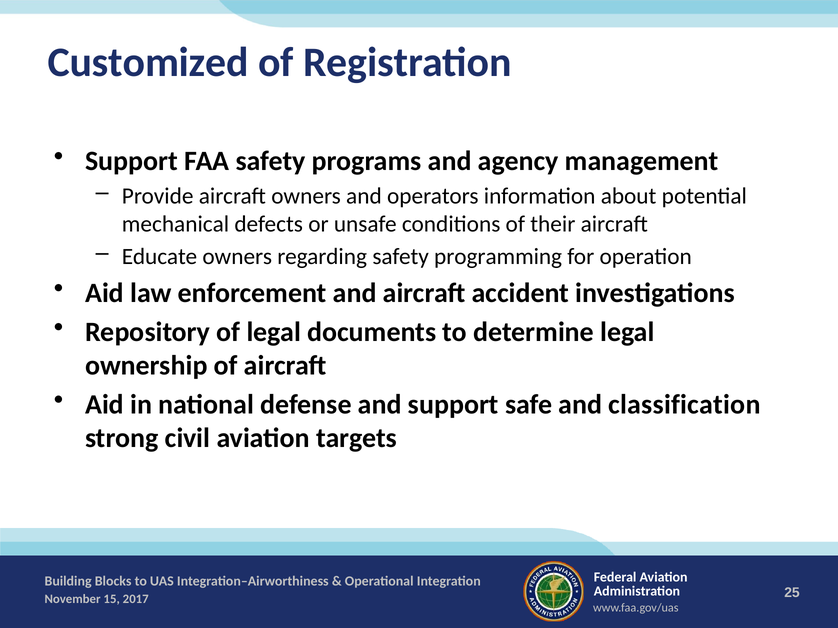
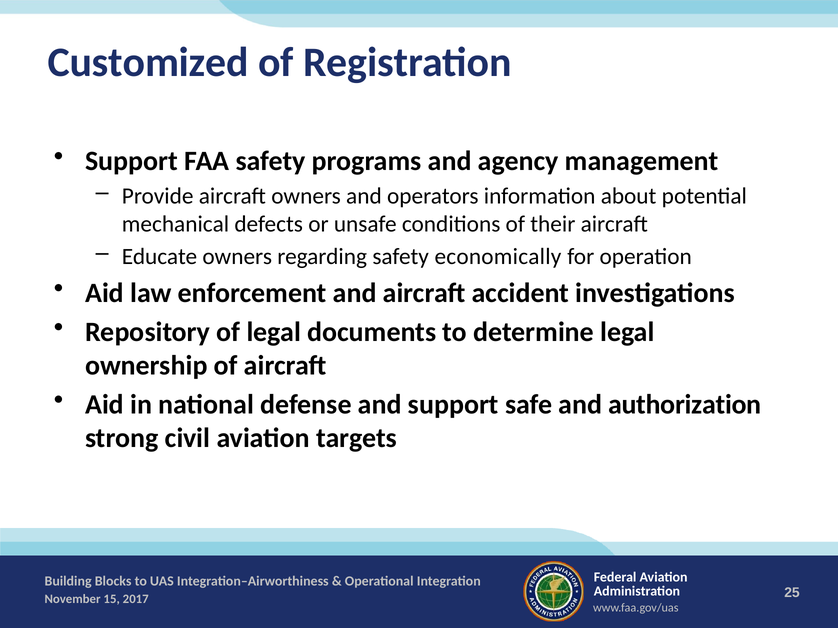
programming: programming -> economically (498, 257)
classification: classification -> authorization (685, 405)
